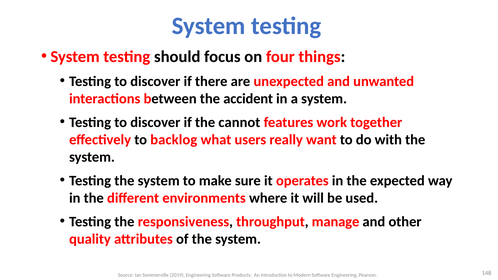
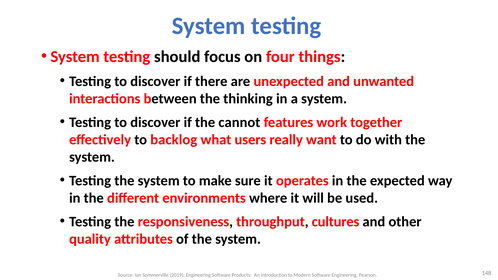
accident: accident -> thinking (248, 99)
manage: manage -> cultures (336, 222)
